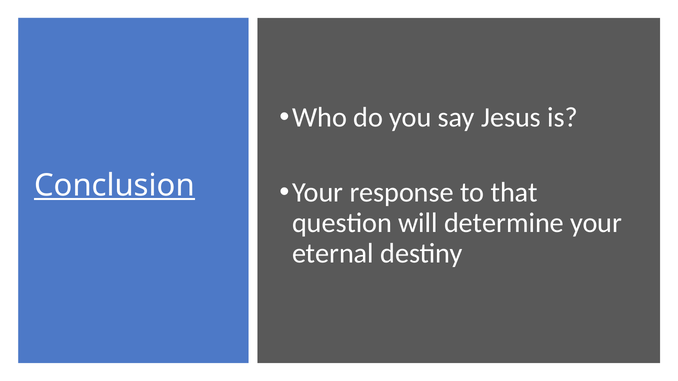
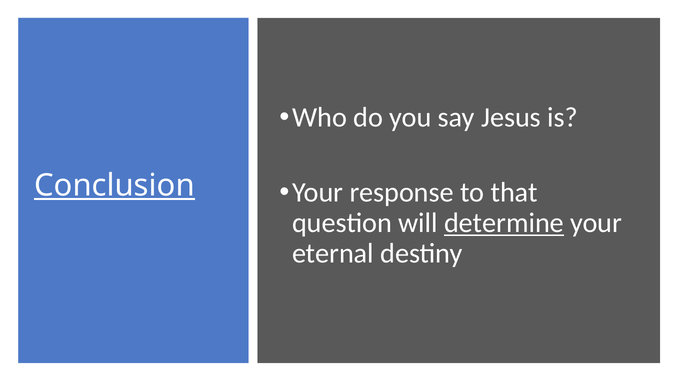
determine underline: none -> present (504, 223)
